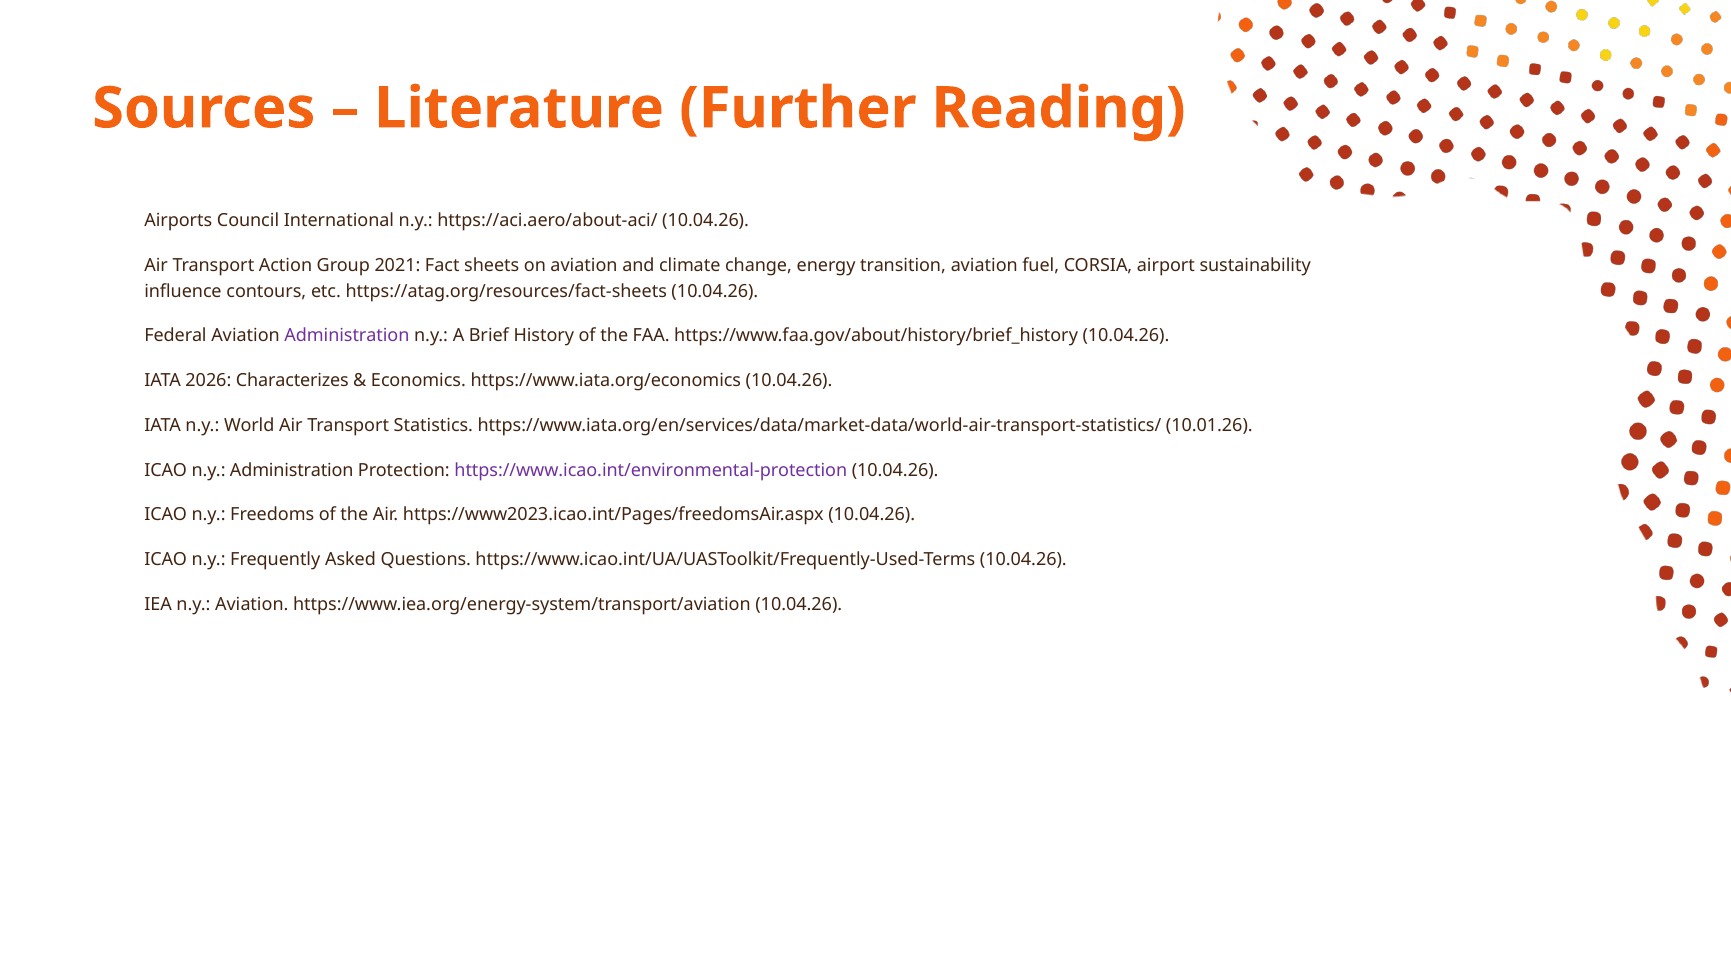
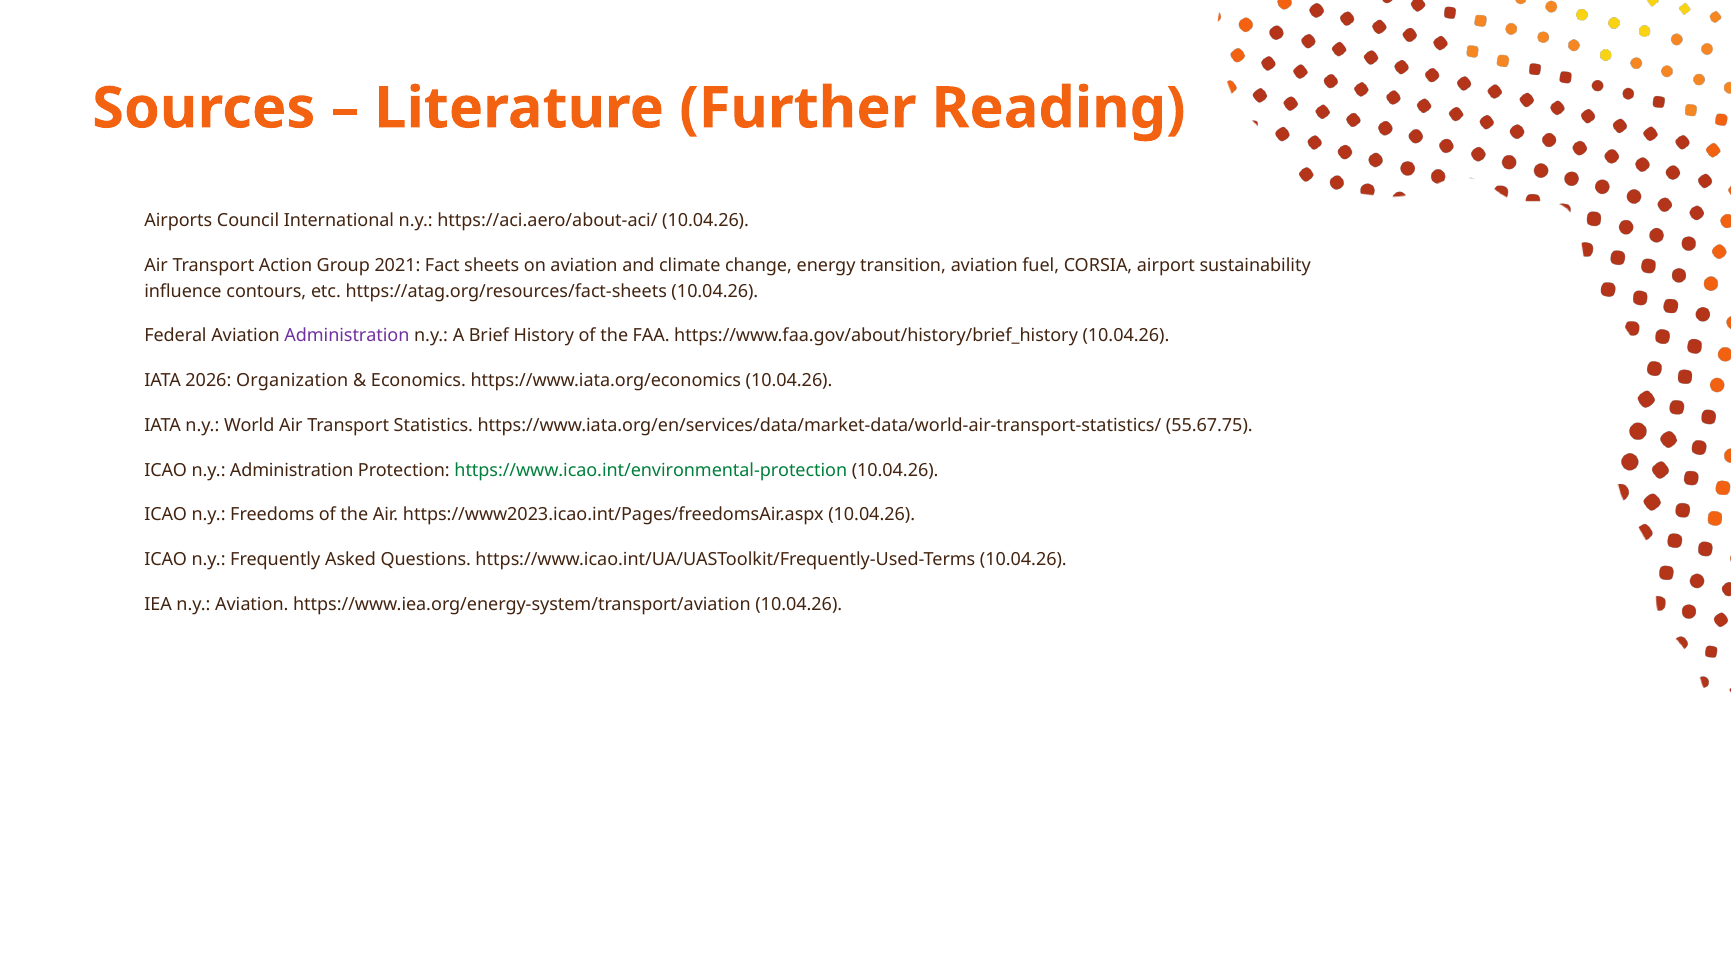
Characterizes: Characterizes -> Organization (292, 381)
10.01.26: 10.01.26 -> 55.67.75 (1209, 425)
https://www.icao.int/environmental-protection colour: purple -> green (651, 470)
